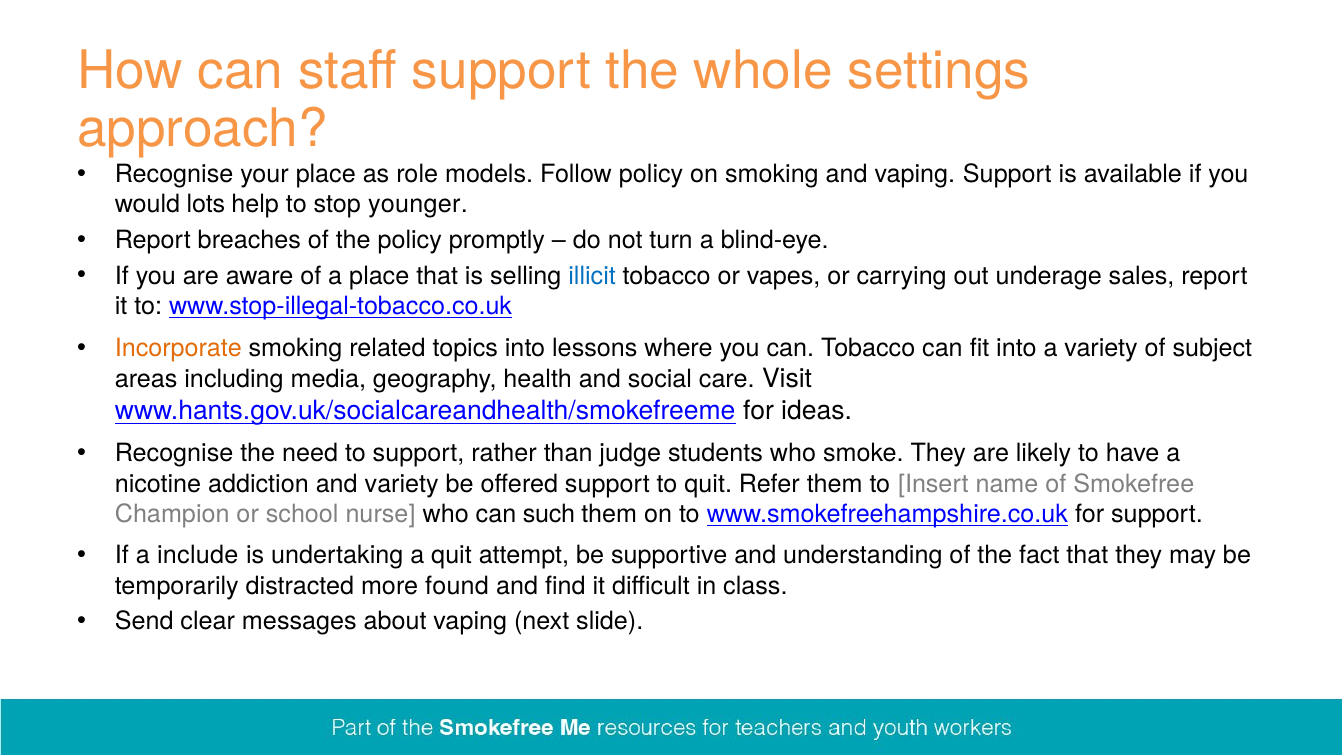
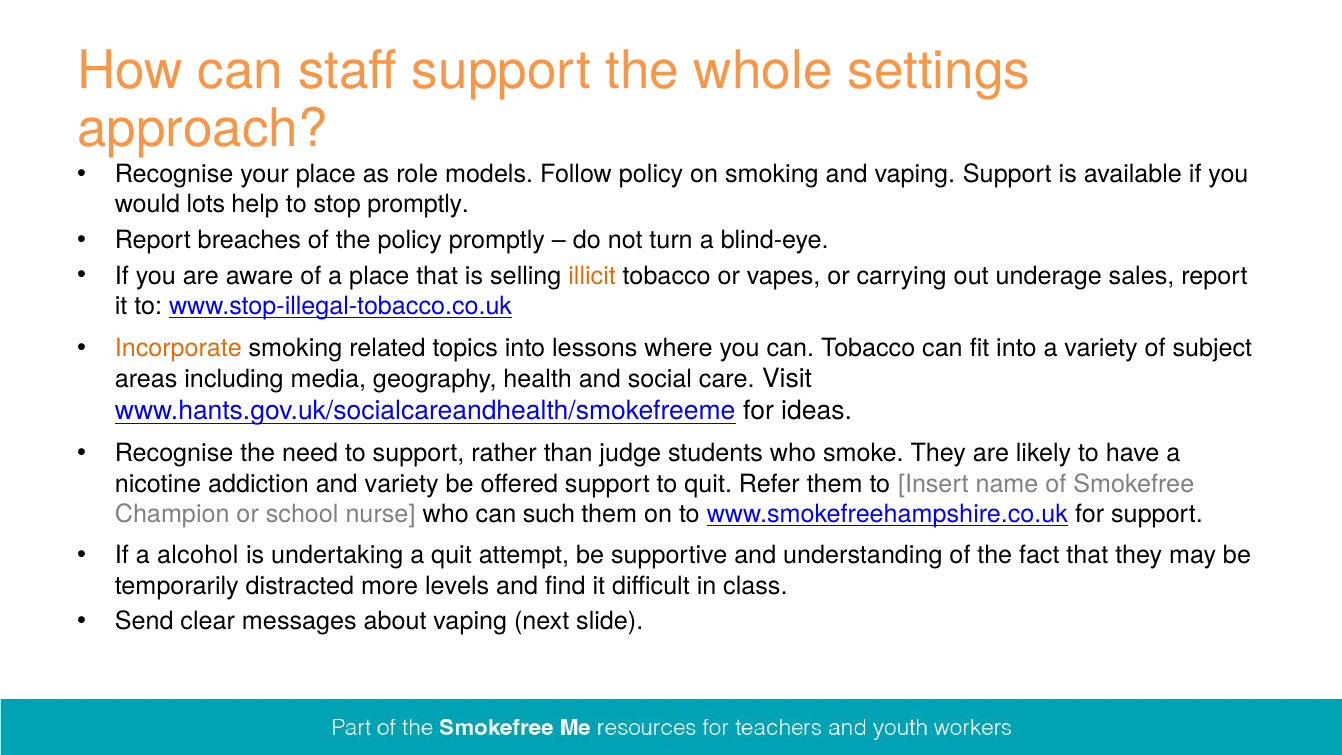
stop younger: younger -> promptly (418, 204)
illicit colour: blue -> orange (592, 276)
include: include -> alcohol (198, 556)
found: found -> levels (457, 586)
